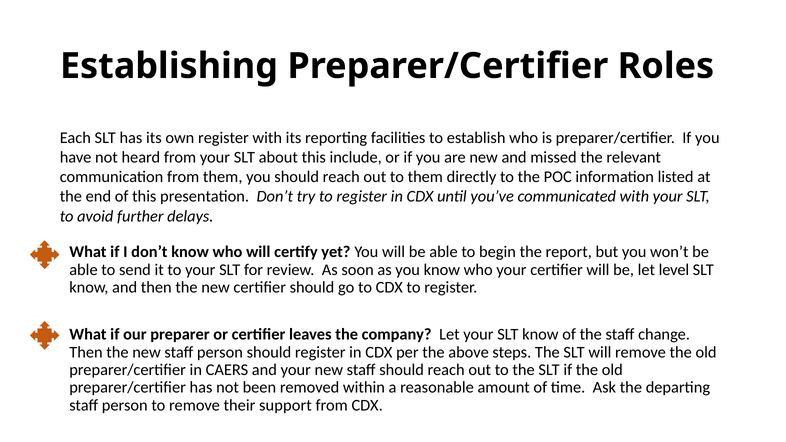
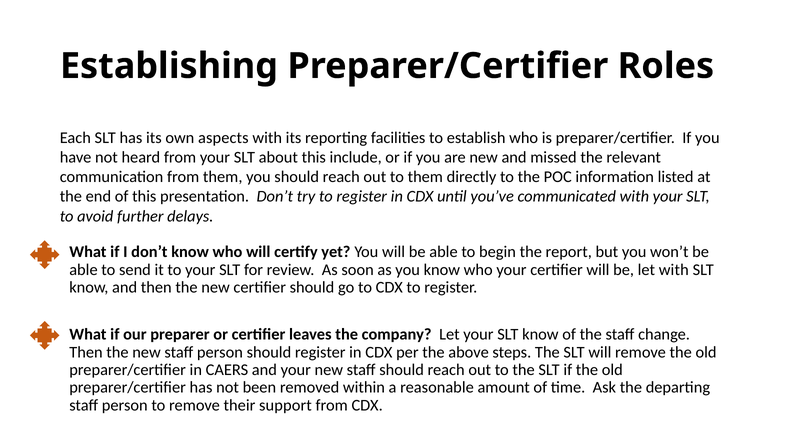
own register: register -> aspects (223, 138)
let level: level -> with (674, 270)
